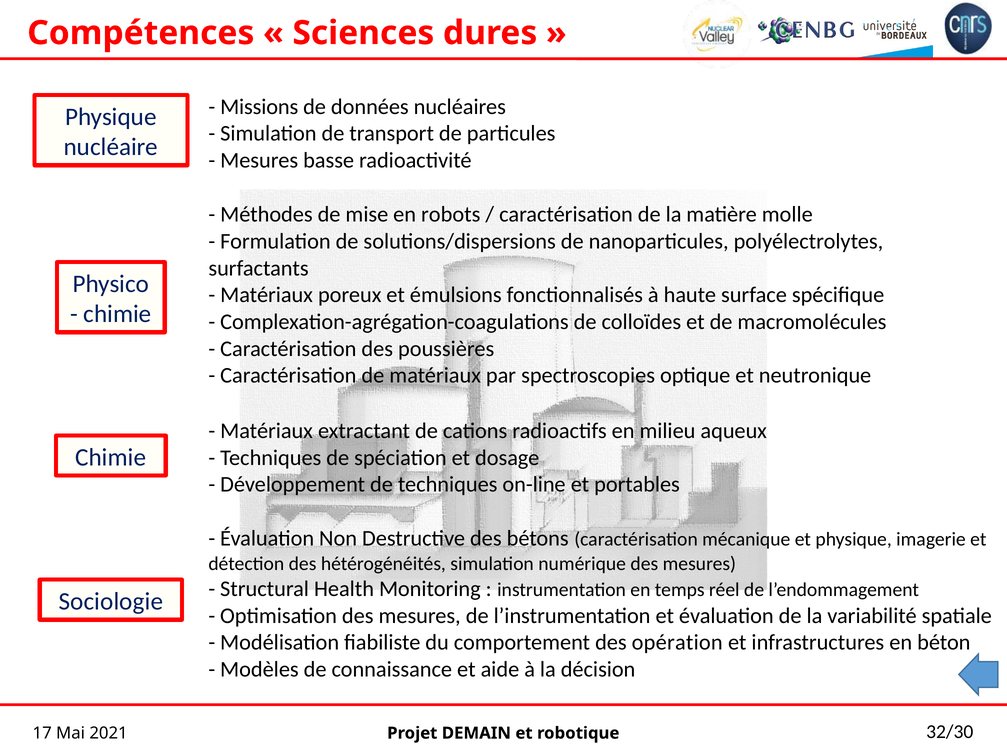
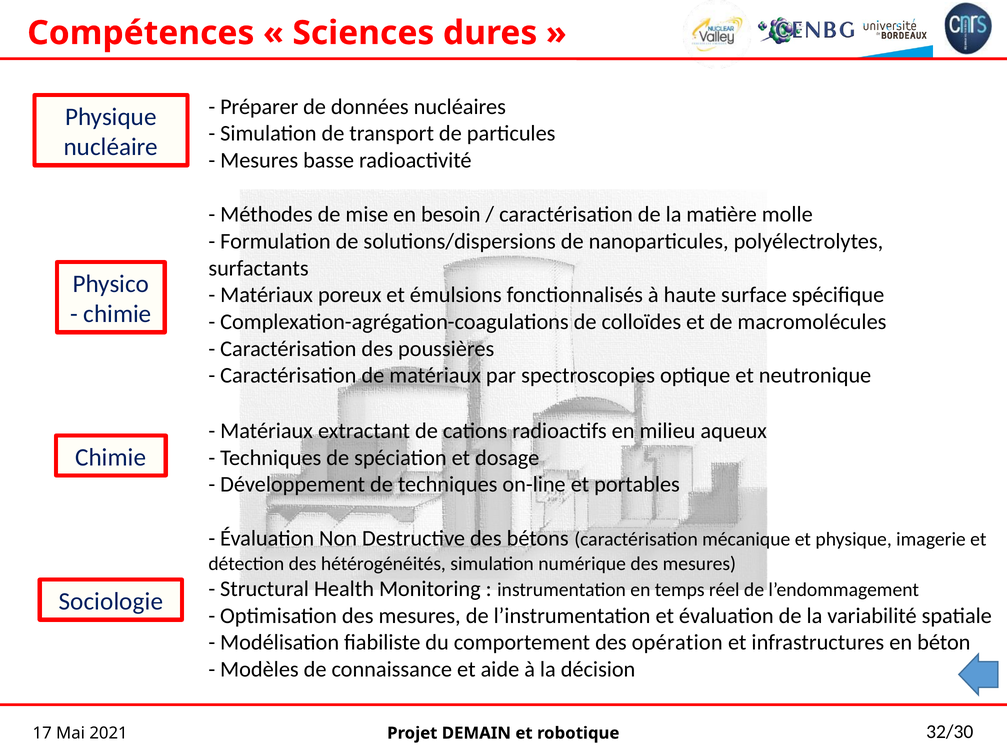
Missions: Missions -> Préparer (259, 107)
robots: robots -> besoin (451, 215)
